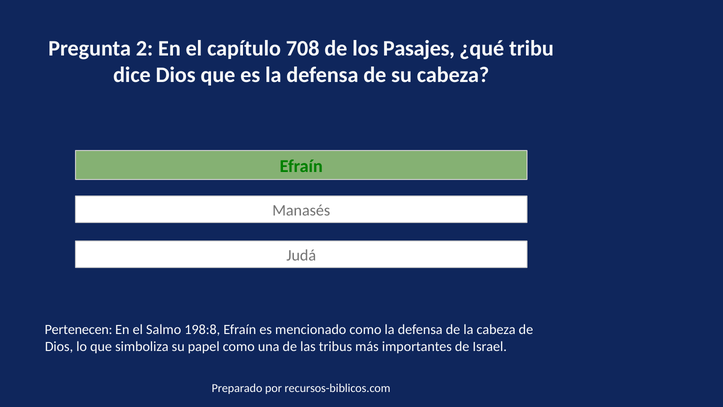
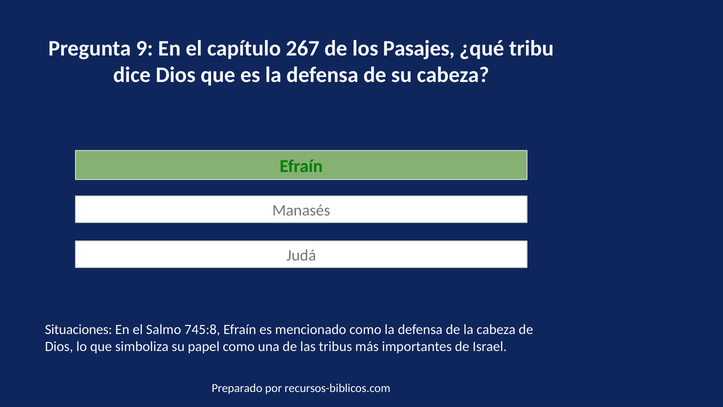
2: 2 -> 9 (145, 49)
708: 708 -> 267 (303, 49)
Pertenecen: Pertenecen -> Situaciones (79, 329)
198:8: 198:8 -> 745:8 (202, 329)
